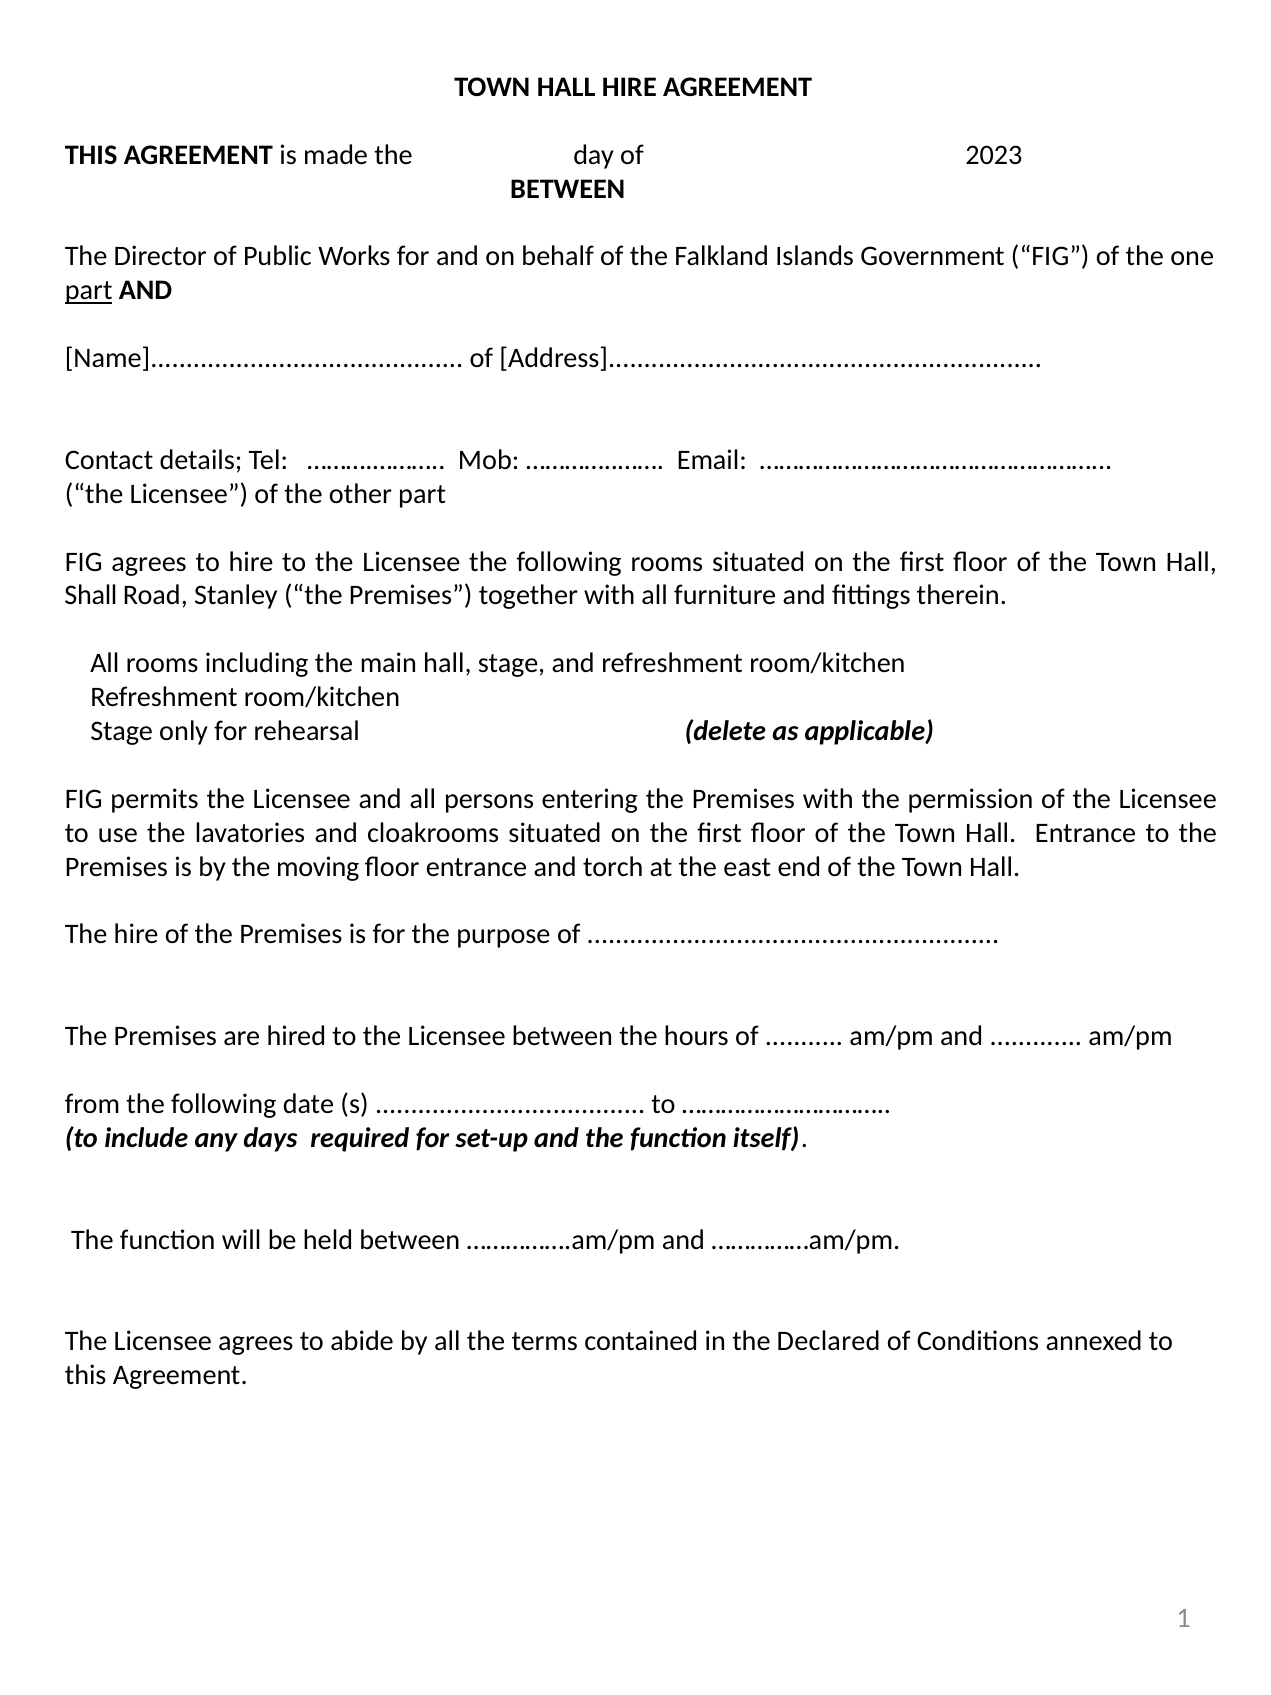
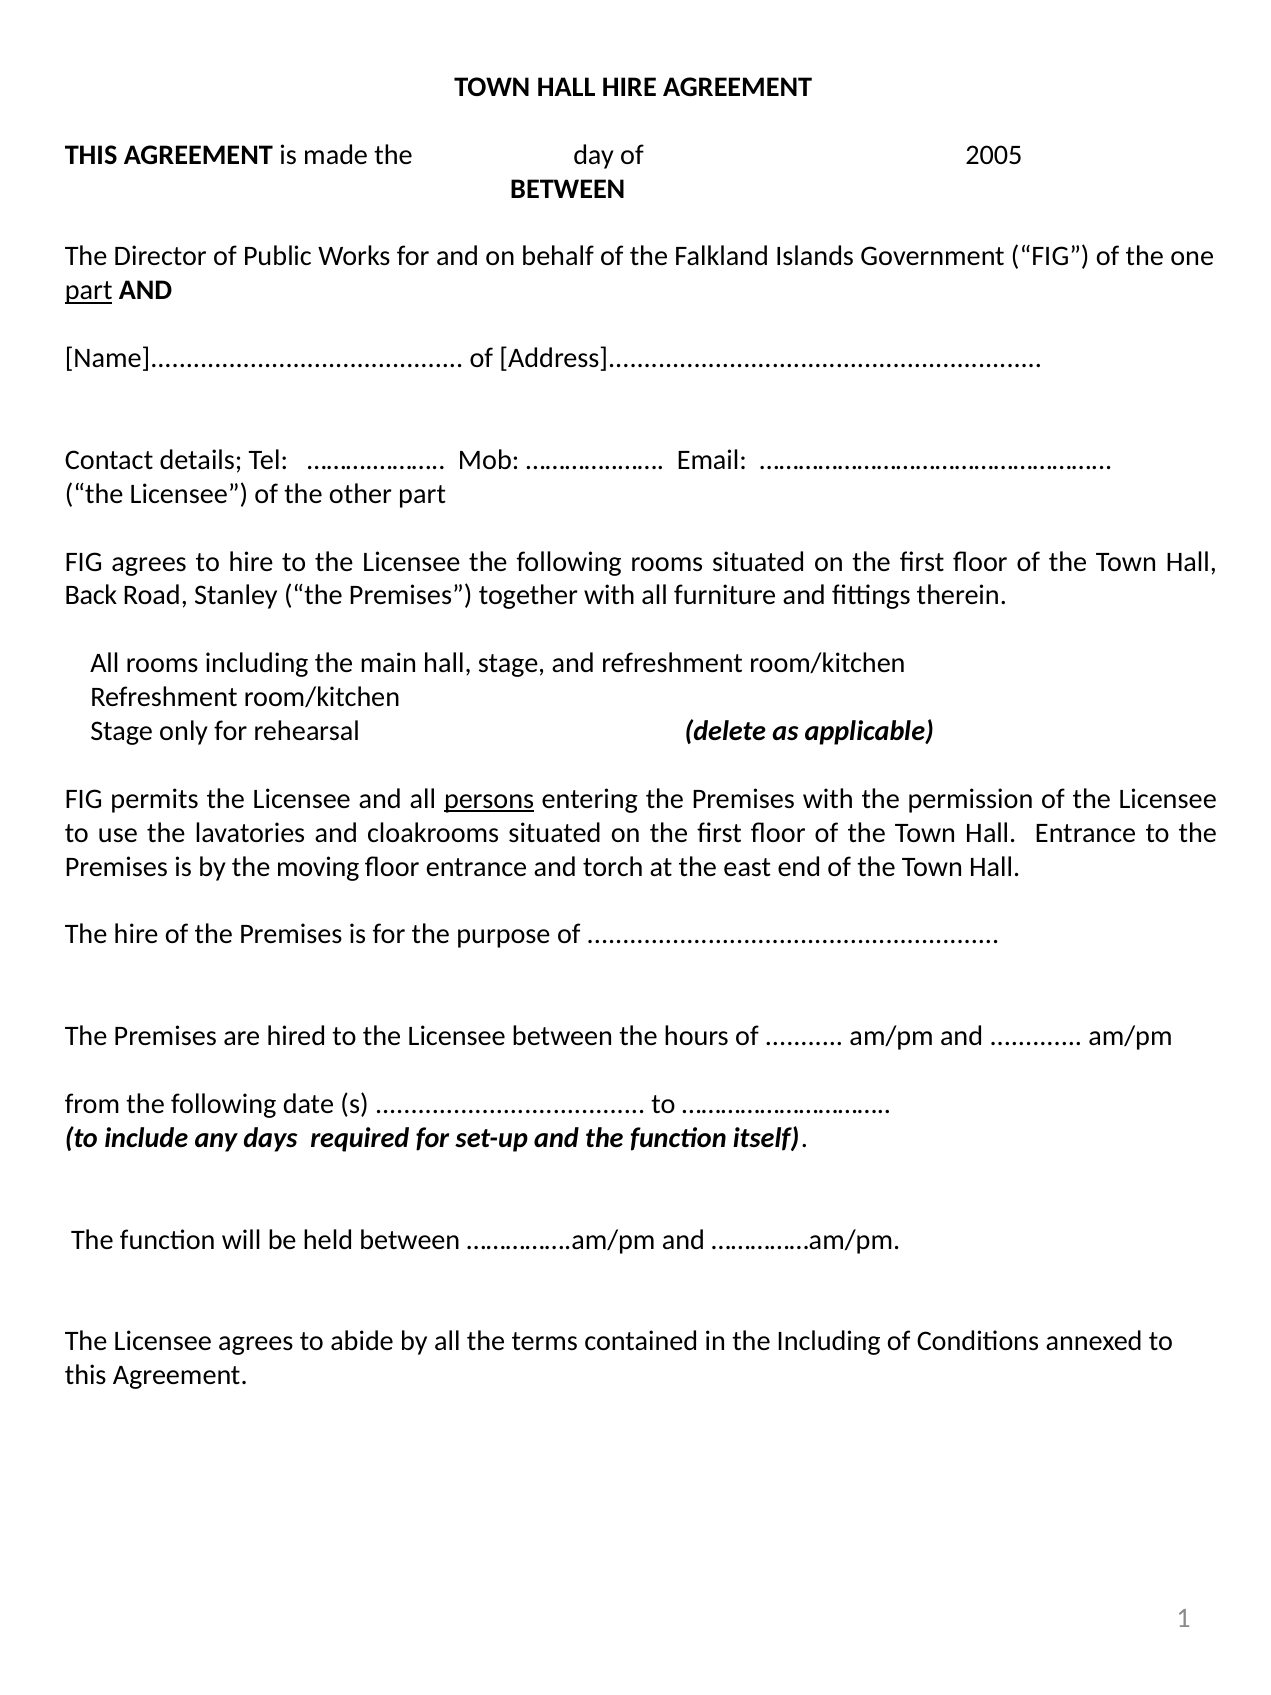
2023: 2023 -> 2005 (994, 155)
Shall: Shall -> Back (91, 596)
persons underline: none -> present (489, 799)
the Declared: Declared -> Including (829, 1341)
